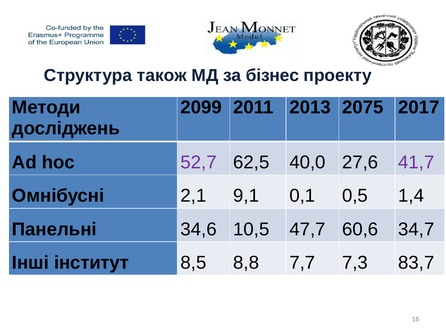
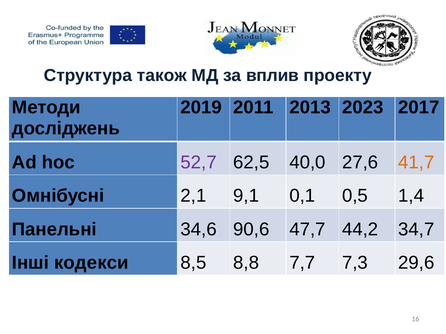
бізнес: бізнес -> вплив (272, 76)
2099: 2099 -> 2019 (201, 108)
2075: 2075 -> 2023 (363, 108)
41,7 colour: purple -> orange (416, 163)
10,5: 10,5 -> 90,6 (251, 230)
60,6: 60,6 -> 44,2 (360, 230)
інститут: інститут -> кодекси (91, 263)
83,7: 83,7 -> 29,6 (416, 263)
